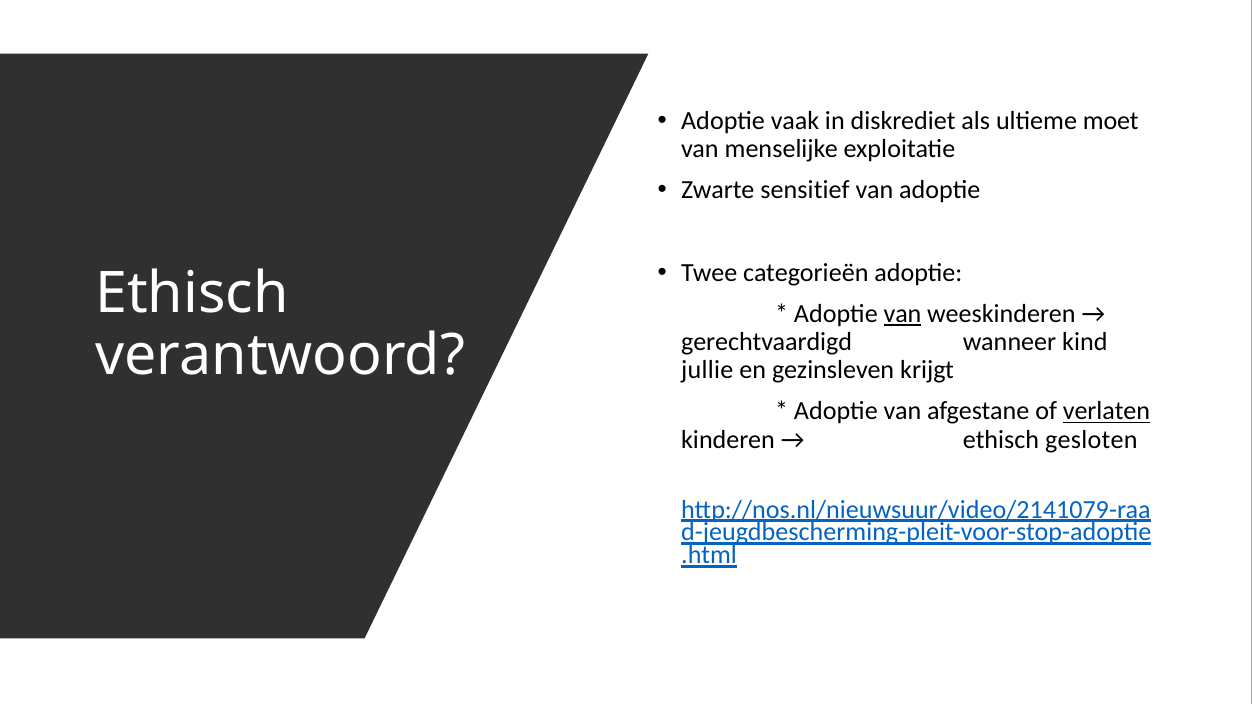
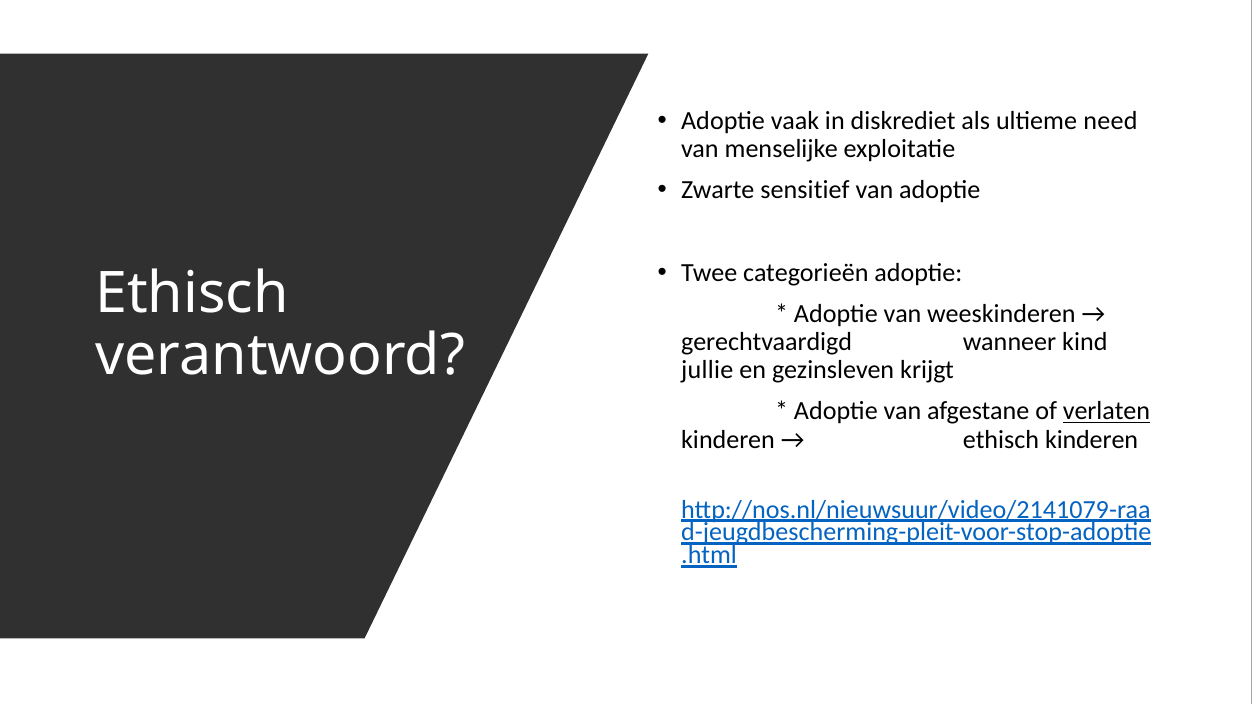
moet: moet -> need (1110, 121)
van underline: present -> none (903, 314)
ethisch gesloten: gesloten -> kinderen (1092, 440)
